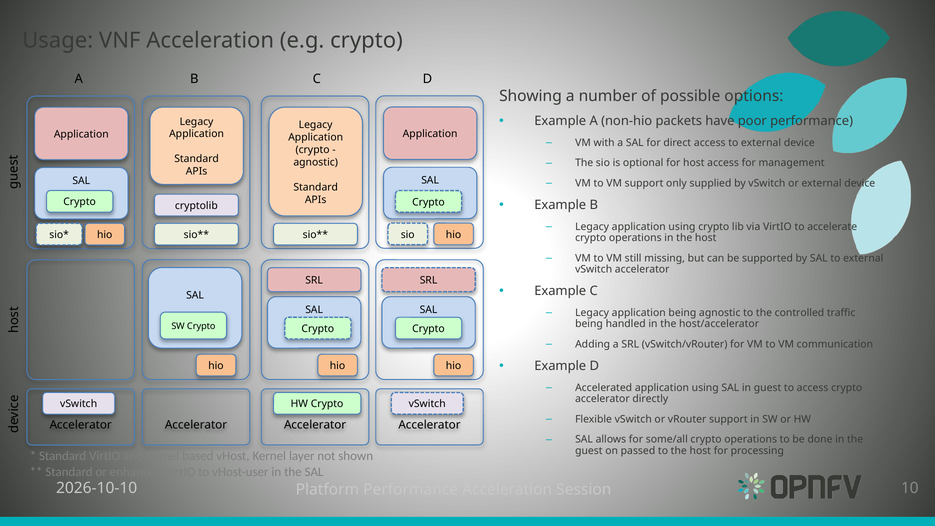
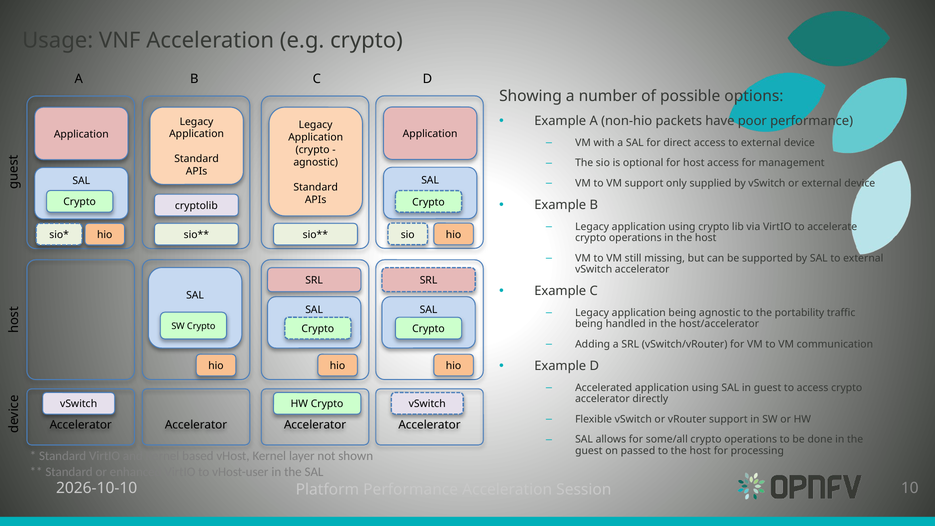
controlled: controlled -> portability (800, 313)
